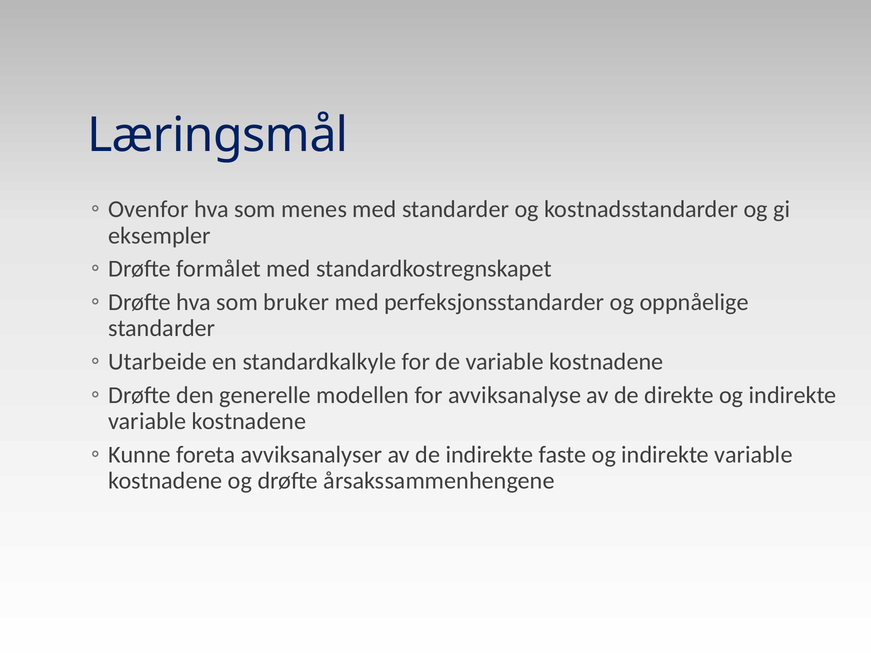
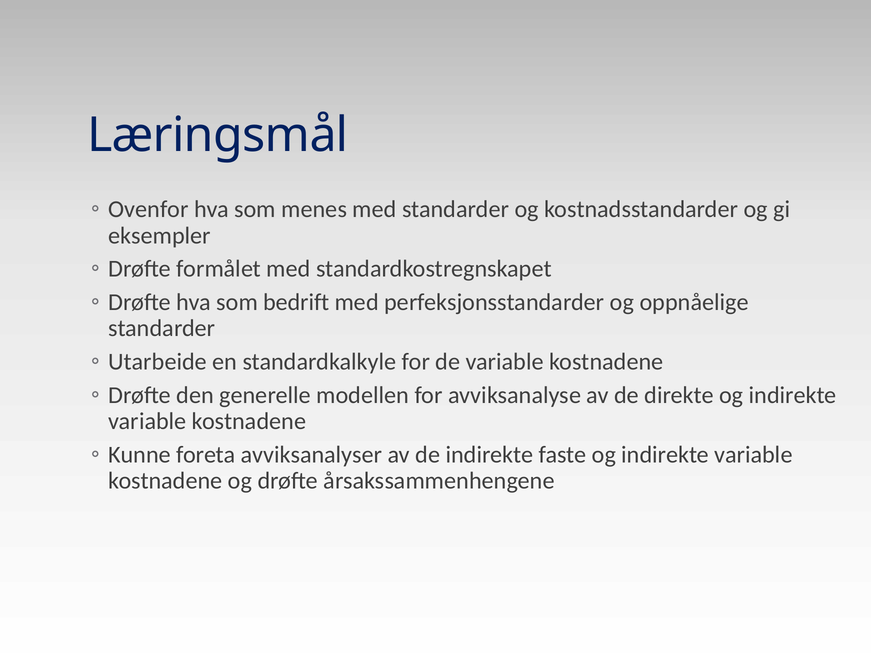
bruker: bruker -> bedrift (296, 302)
